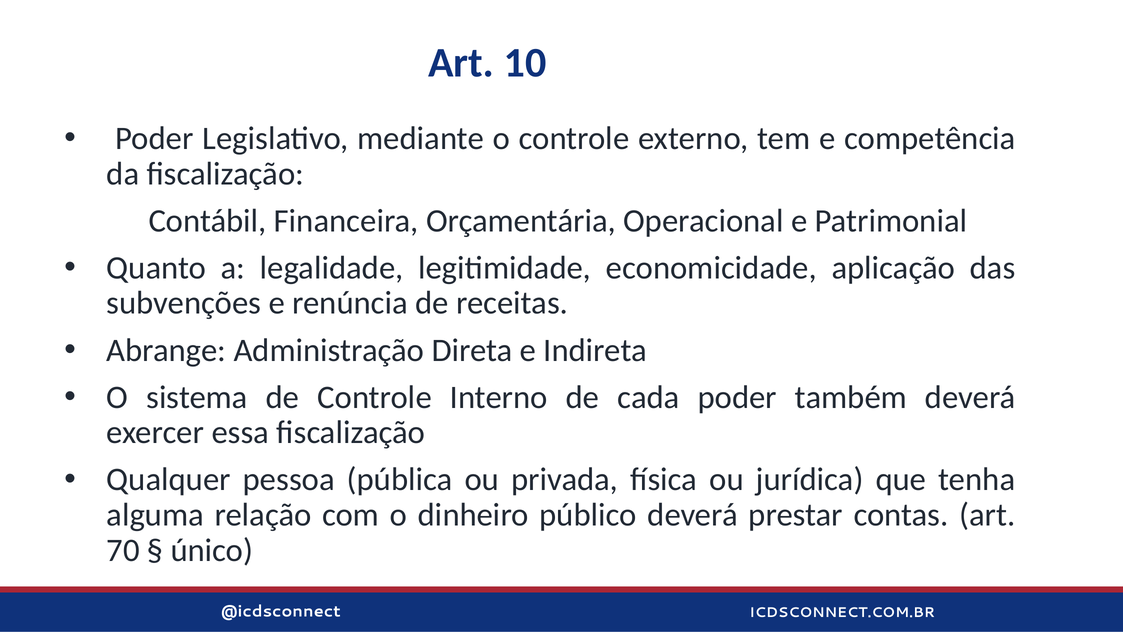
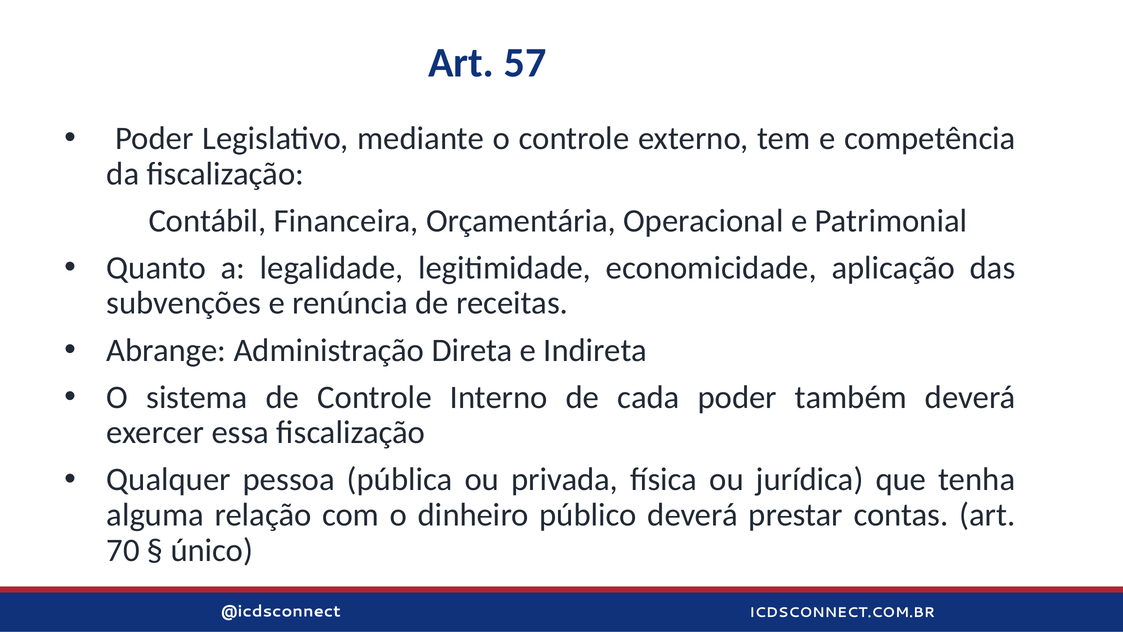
10: 10 -> 57 (525, 63)
